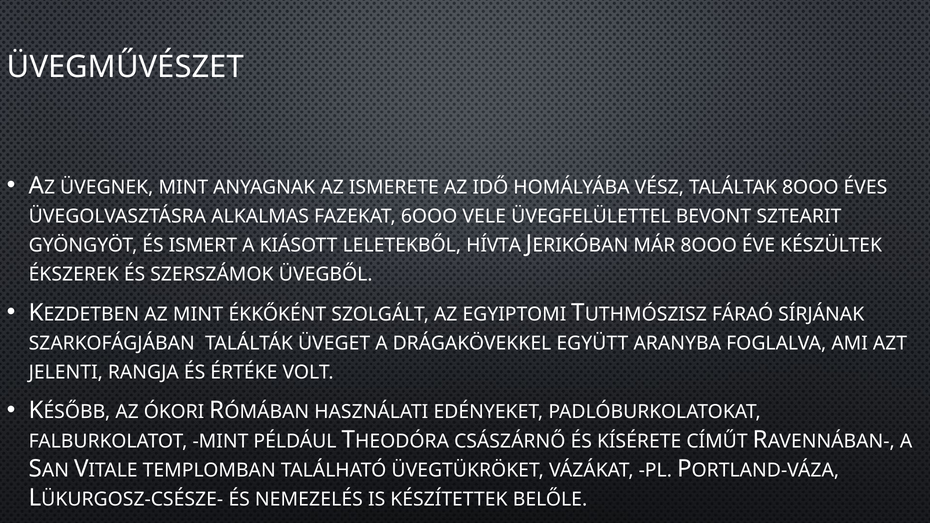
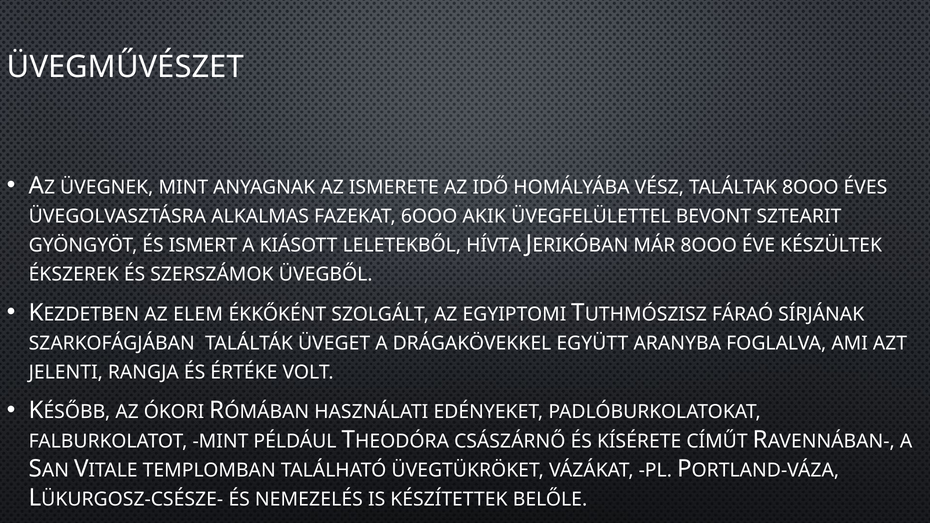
VELE: VELE -> AKIK (484, 217)
AZ MINT: MINT -> ELEM (198, 314)
